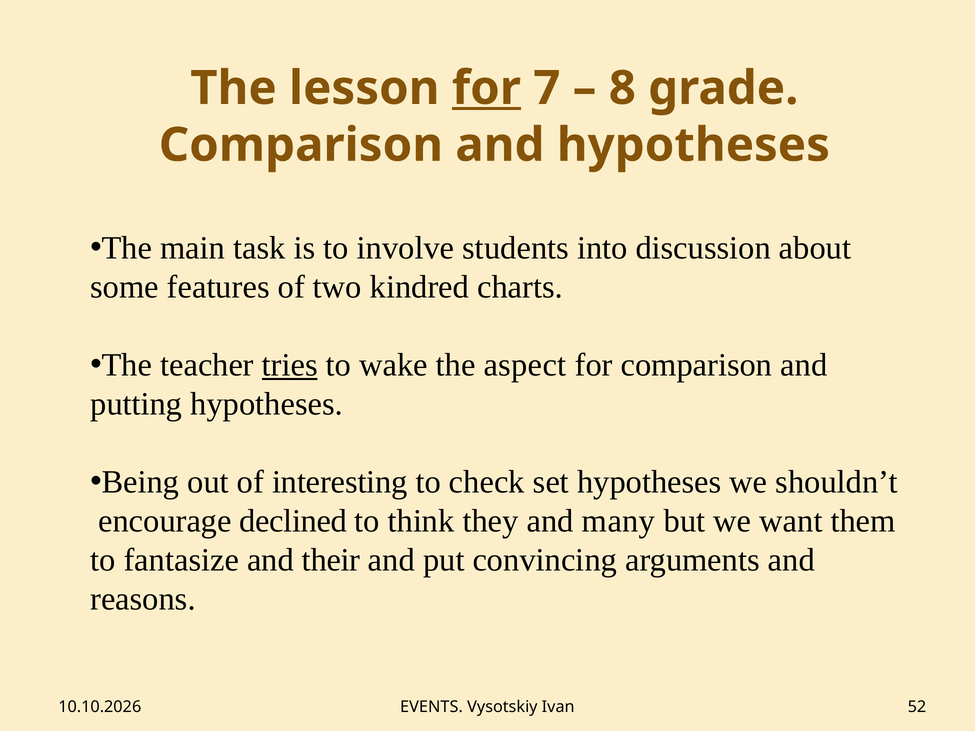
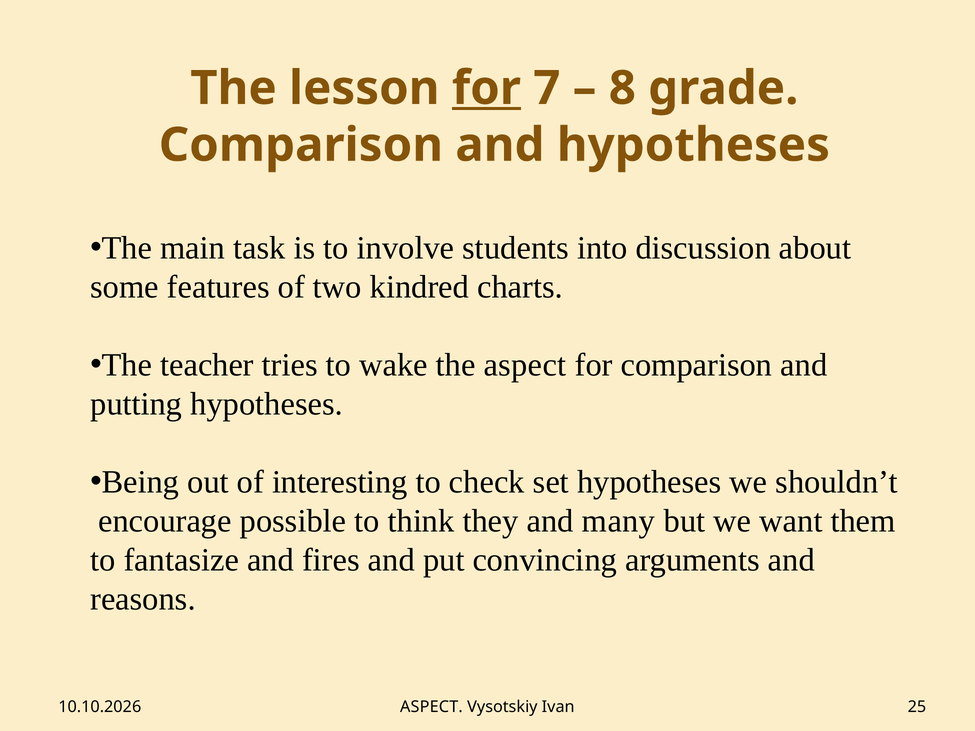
tries underline: present -> none (290, 365)
declined: declined -> possible (293, 521)
their: their -> fires (331, 560)
EVENTS: EVENTS -> ASPECT (431, 707)
52: 52 -> 25 (917, 707)
